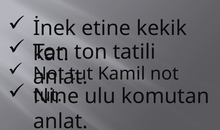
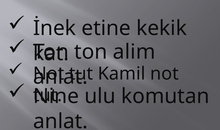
tatili: tatili -> alim (134, 52)
